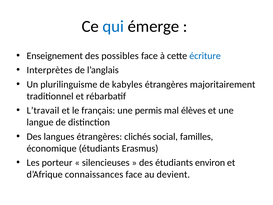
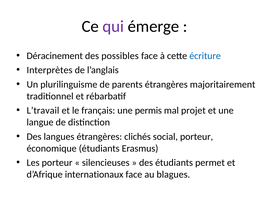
qui colour: blue -> purple (113, 26)
Enseignement: Enseignement -> Déracinement (55, 56)
kabyles: kabyles -> parents (127, 84)
élèves: élèves -> projet (193, 110)
social familles: familles -> porteur (197, 136)
environ: environ -> permet (210, 162)
connaissances: connaissances -> internationaux (94, 174)
devient: devient -> blagues (173, 174)
